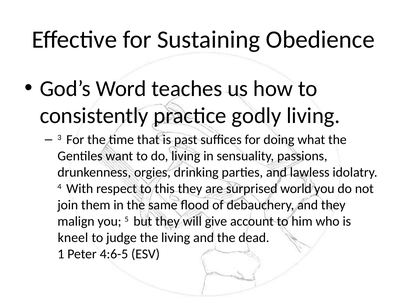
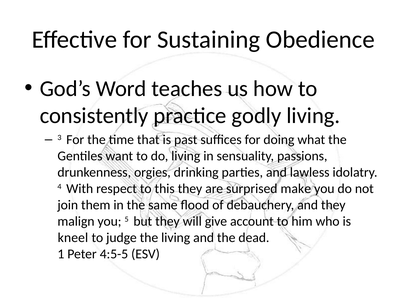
world: world -> make (296, 188)
4:6-5: 4:6-5 -> 4:5-5 (114, 253)
